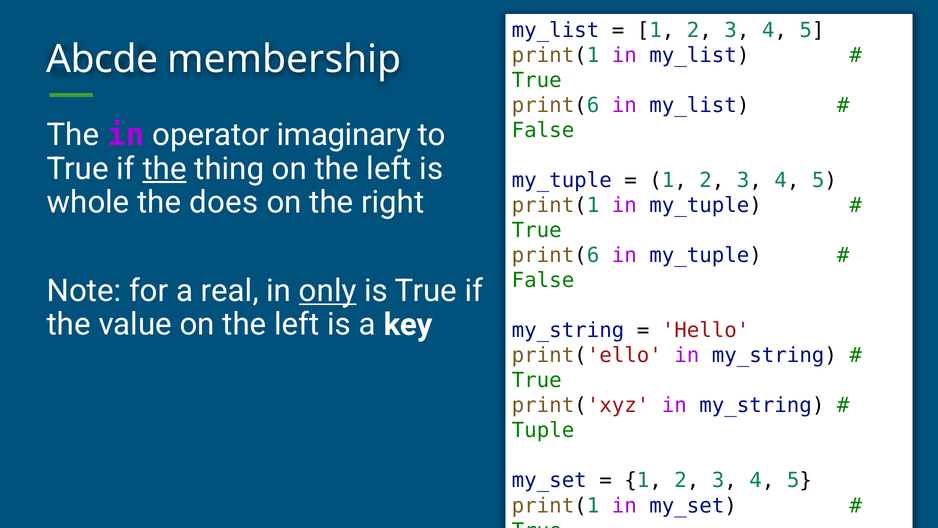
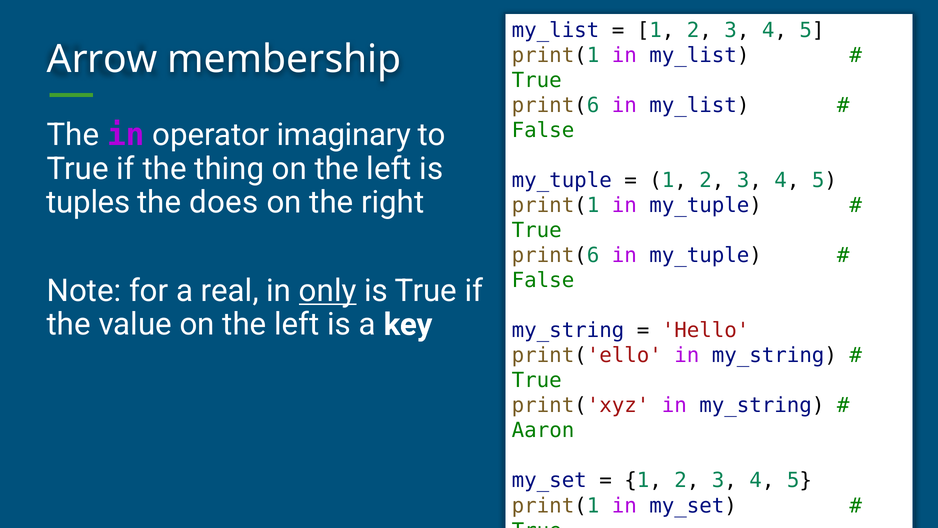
Abcde: Abcde -> Arrow (102, 60)
the underline: present -> none (165, 169)
whole: whole -> tuples (88, 202)
Tuple: Tuple -> Aaron (543, 430)
